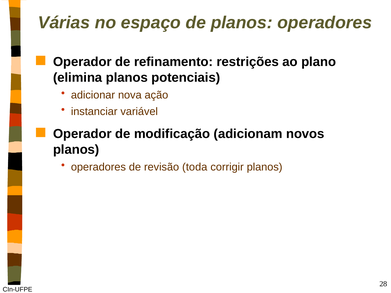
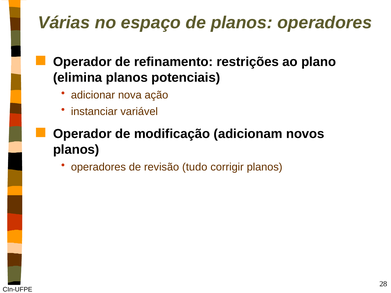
toda: toda -> tudo (195, 167)
